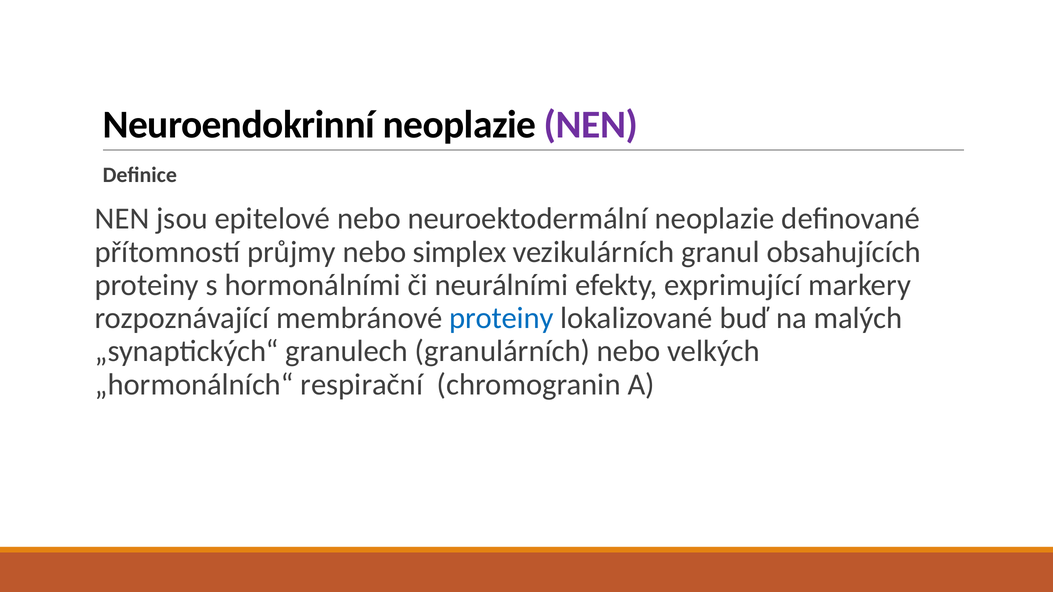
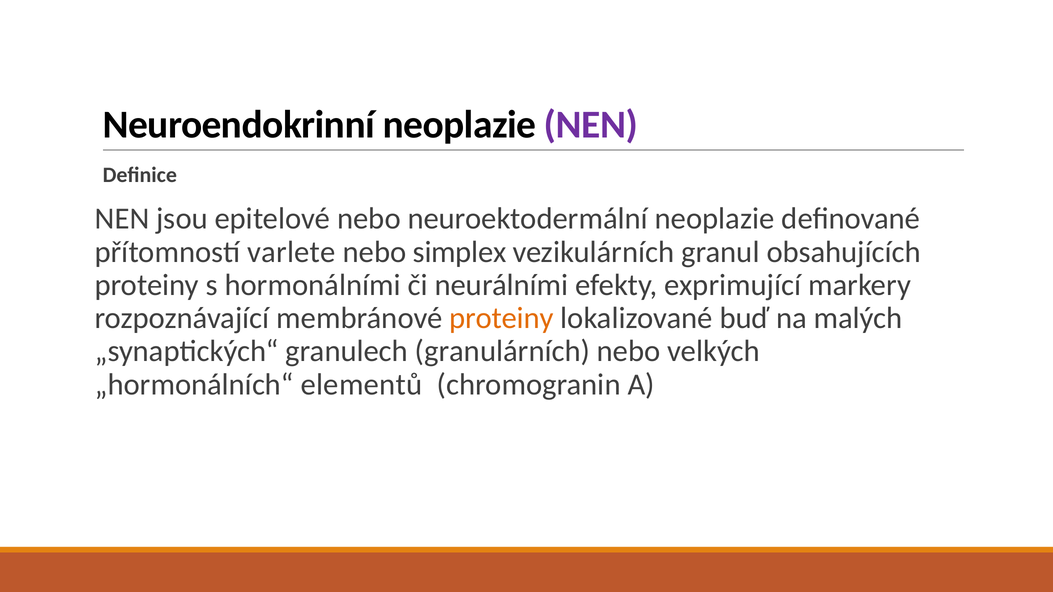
průjmy: průjmy -> varlete (291, 252)
proteiny colour: blue -> orange (502, 318)
respirační: respirační -> elementů (362, 385)
